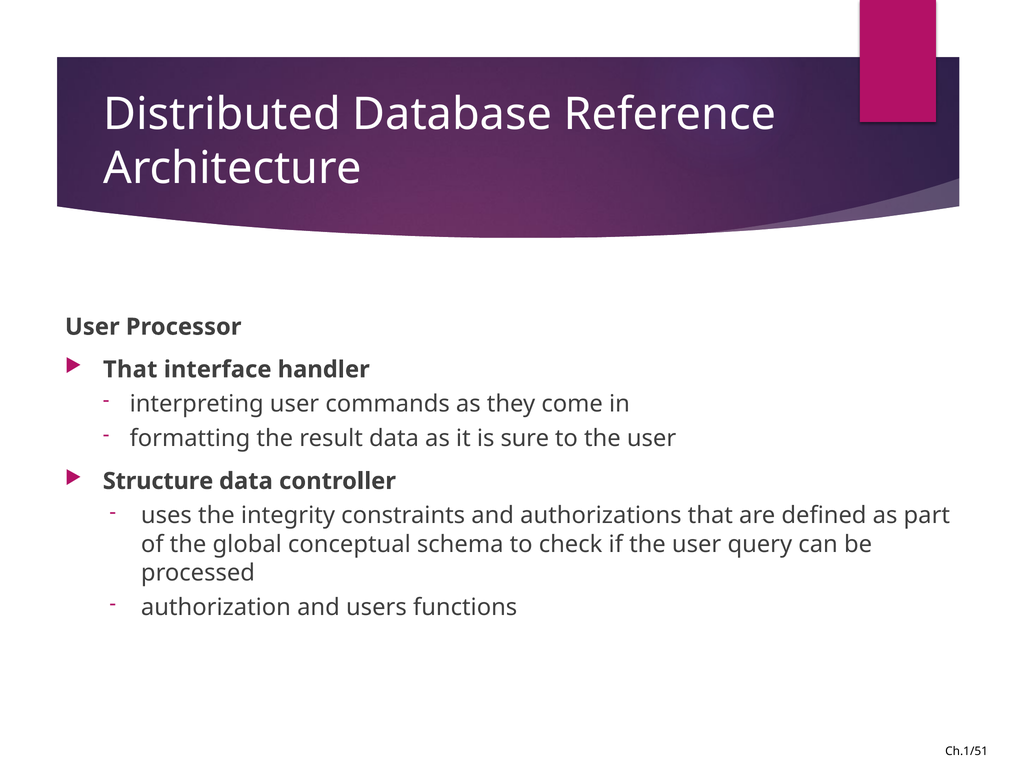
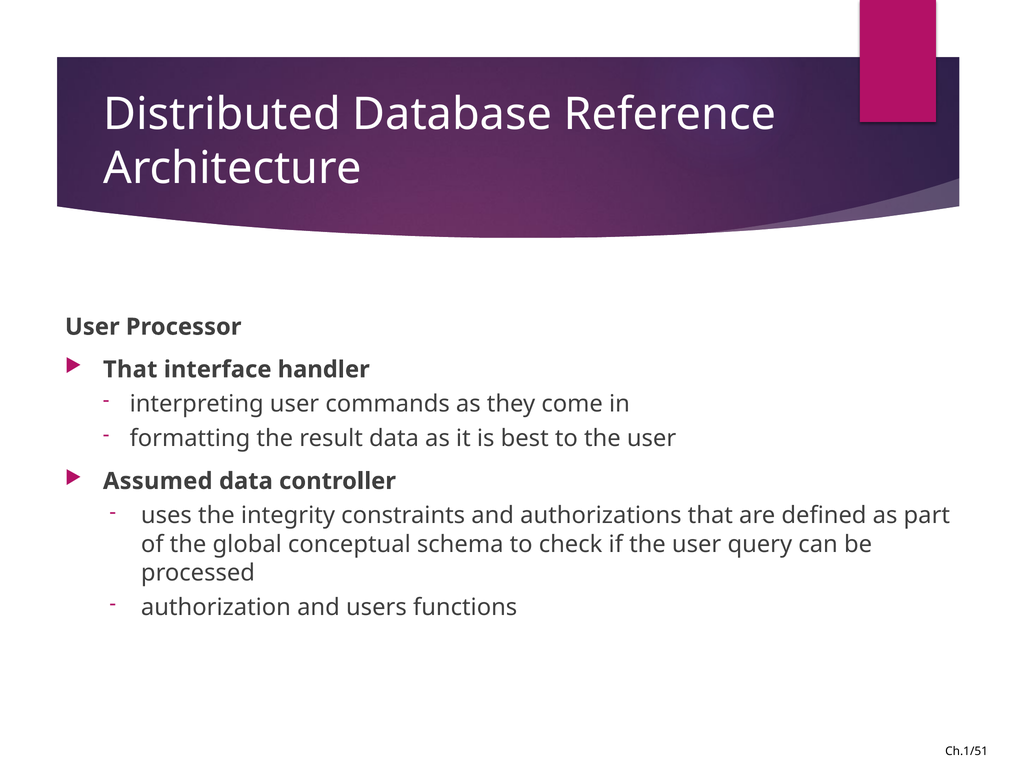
sure: sure -> best (525, 439)
Structure: Structure -> Assumed (158, 481)
